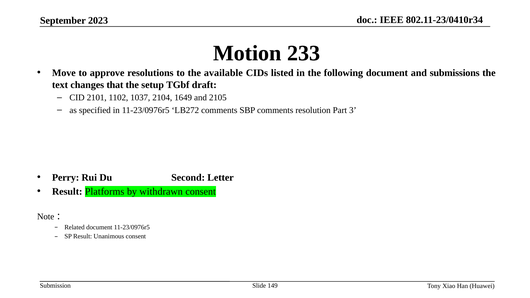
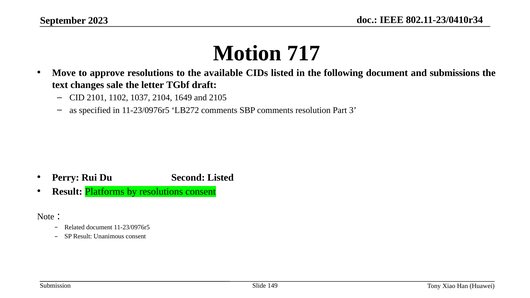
233: 233 -> 717 (304, 53)
that: that -> sale (115, 85)
setup: setup -> letter (153, 85)
Second Letter: Letter -> Listed (221, 178)
by withdrawn: withdrawn -> resolutions (161, 191)
